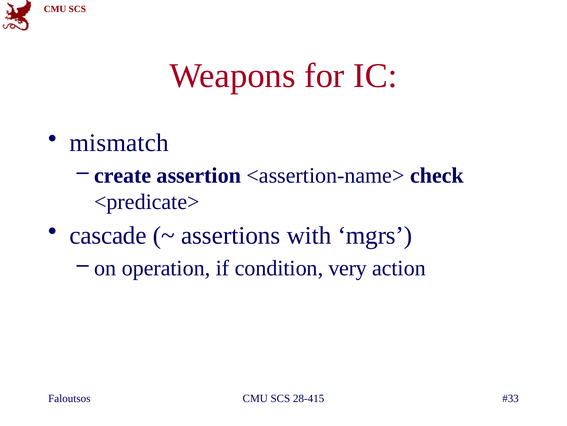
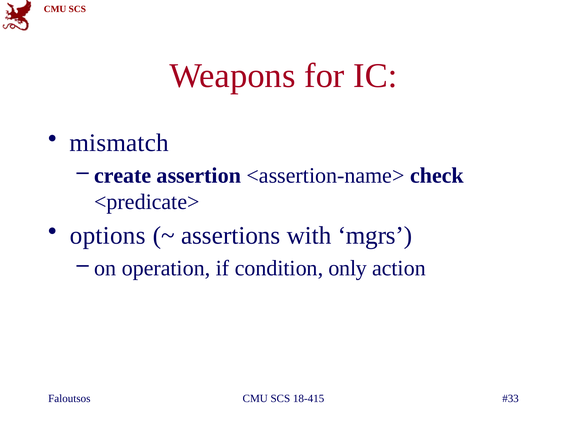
cascade: cascade -> options (108, 235)
very: very -> only (348, 268)
28-415: 28-415 -> 18-415 (309, 398)
